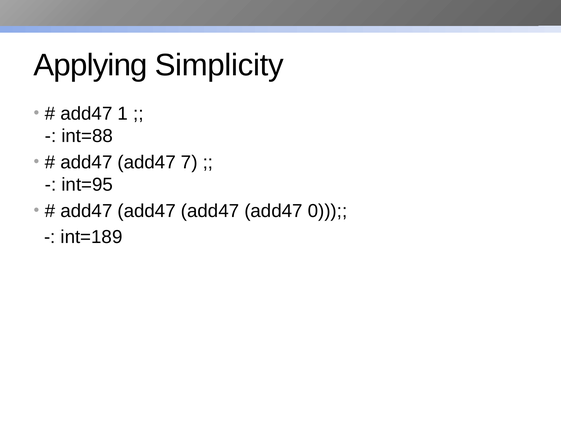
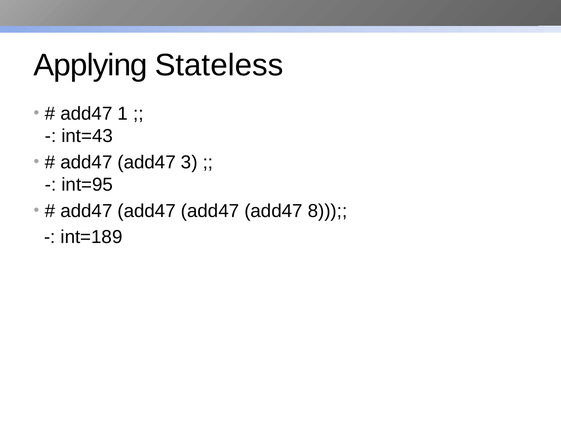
Simplicity: Simplicity -> Stateless (219, 65)
int=88: int=88 -> int=43 (87, 136)
7: 7 -> 3 (189, 162)
0: 0 -> 8 (328, 211)
